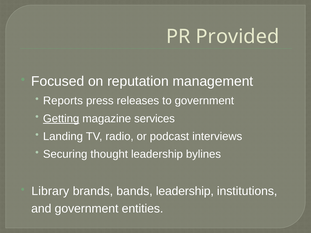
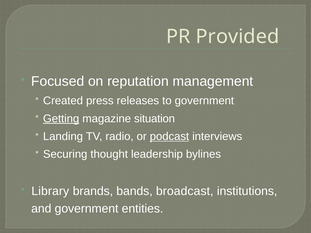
Reports: Reports -> Created (63, 101)
services: services -> situation (155, 119)
podcast underline: none -> present (169, 137)
bands leadership: leadership -> broadcast (185, 191)
